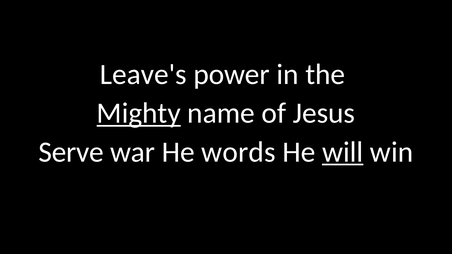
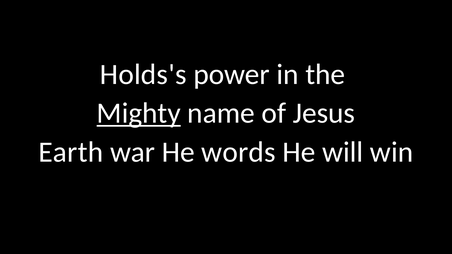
Leave's: Leave's -> Holds's (143, 74)
Serve: Serve -> Earth (71, 152)
will underline: present -> none (343, 152)
